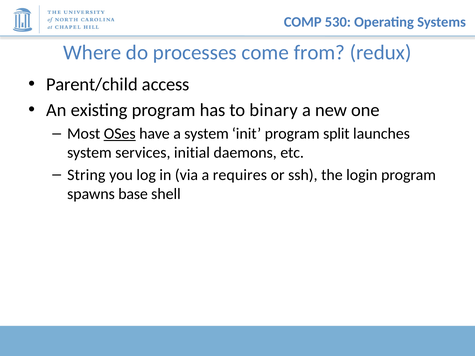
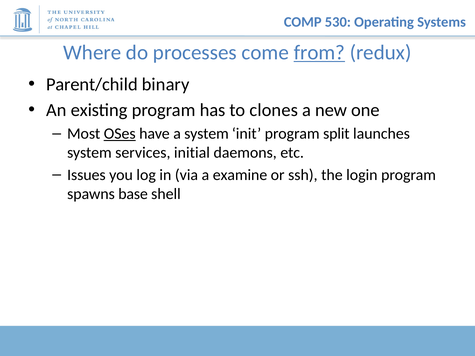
from underline: none -> present (319, 52)
access: access -> binary (166, 84)
binary: binary -> clones (274, 110)
String: String -> Issues (86, 175)
requires: requires -> examine (240, 175)
